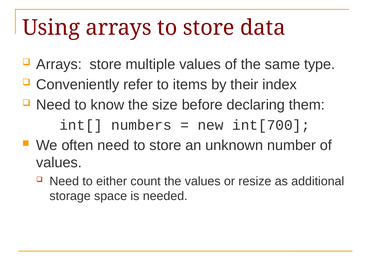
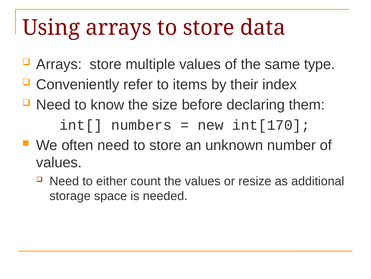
int[700: int[700 -> int[170 (271, 125)
